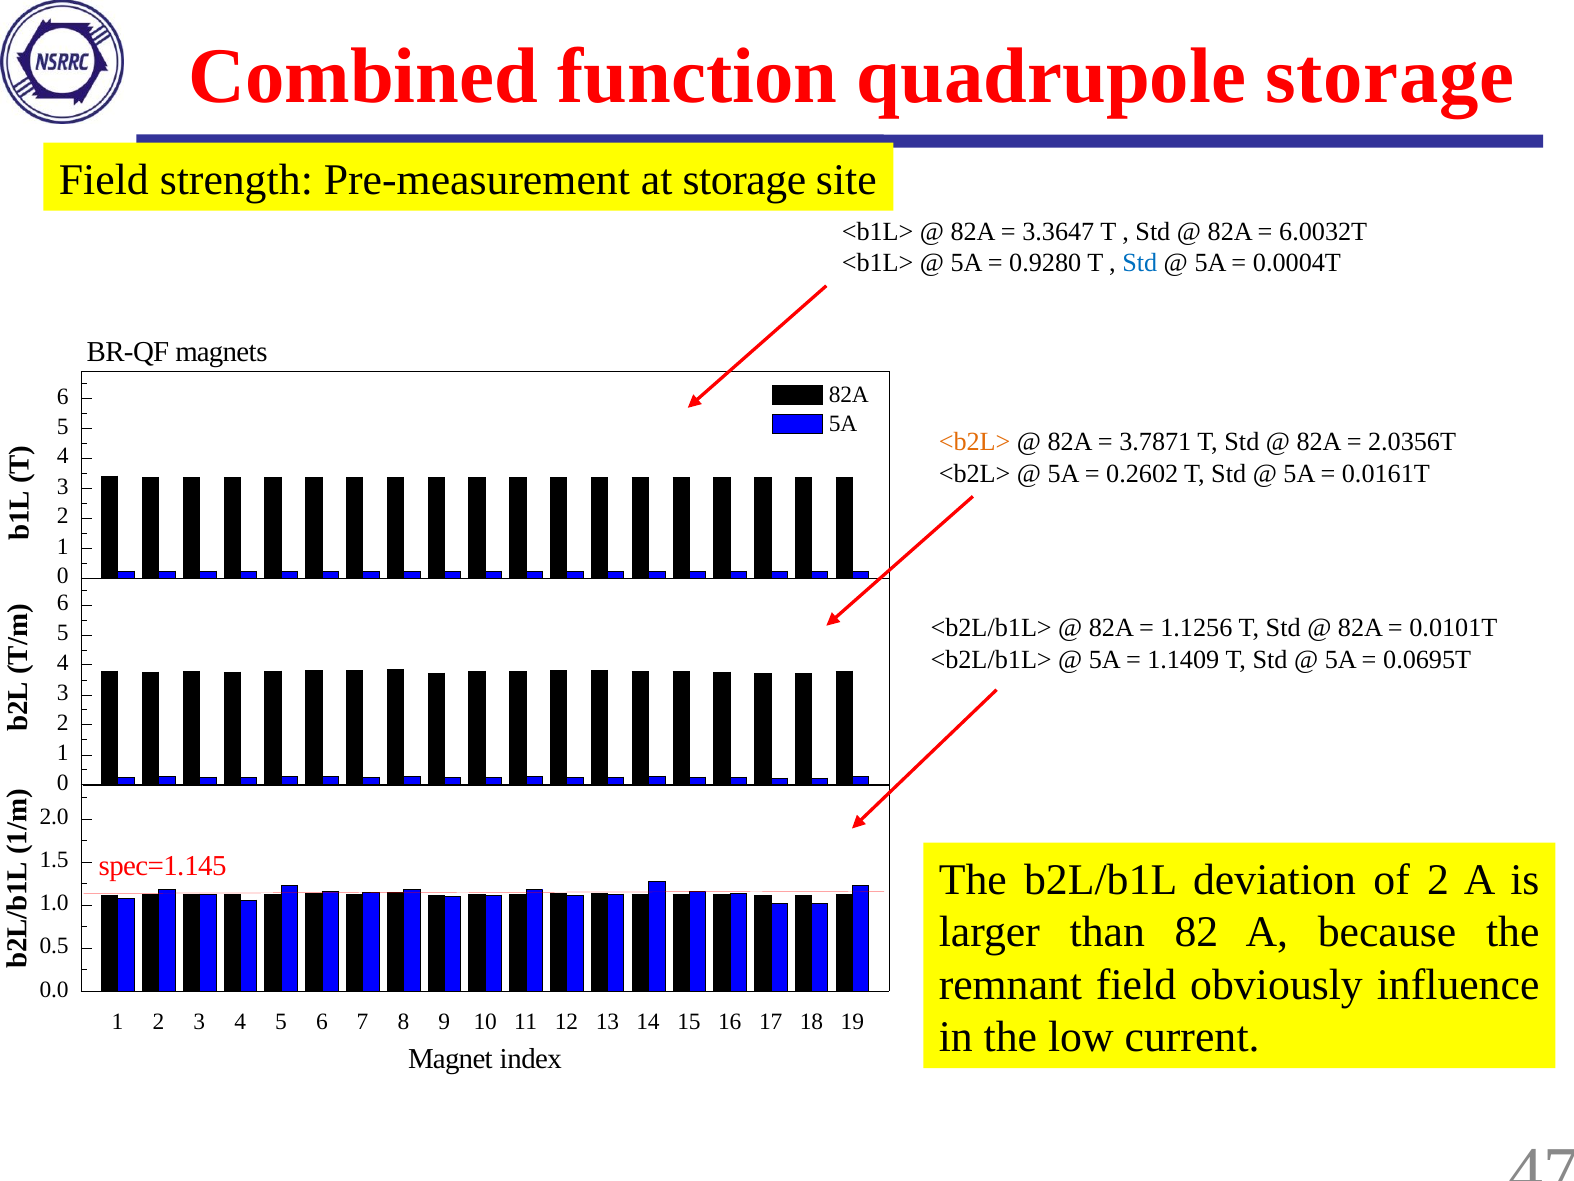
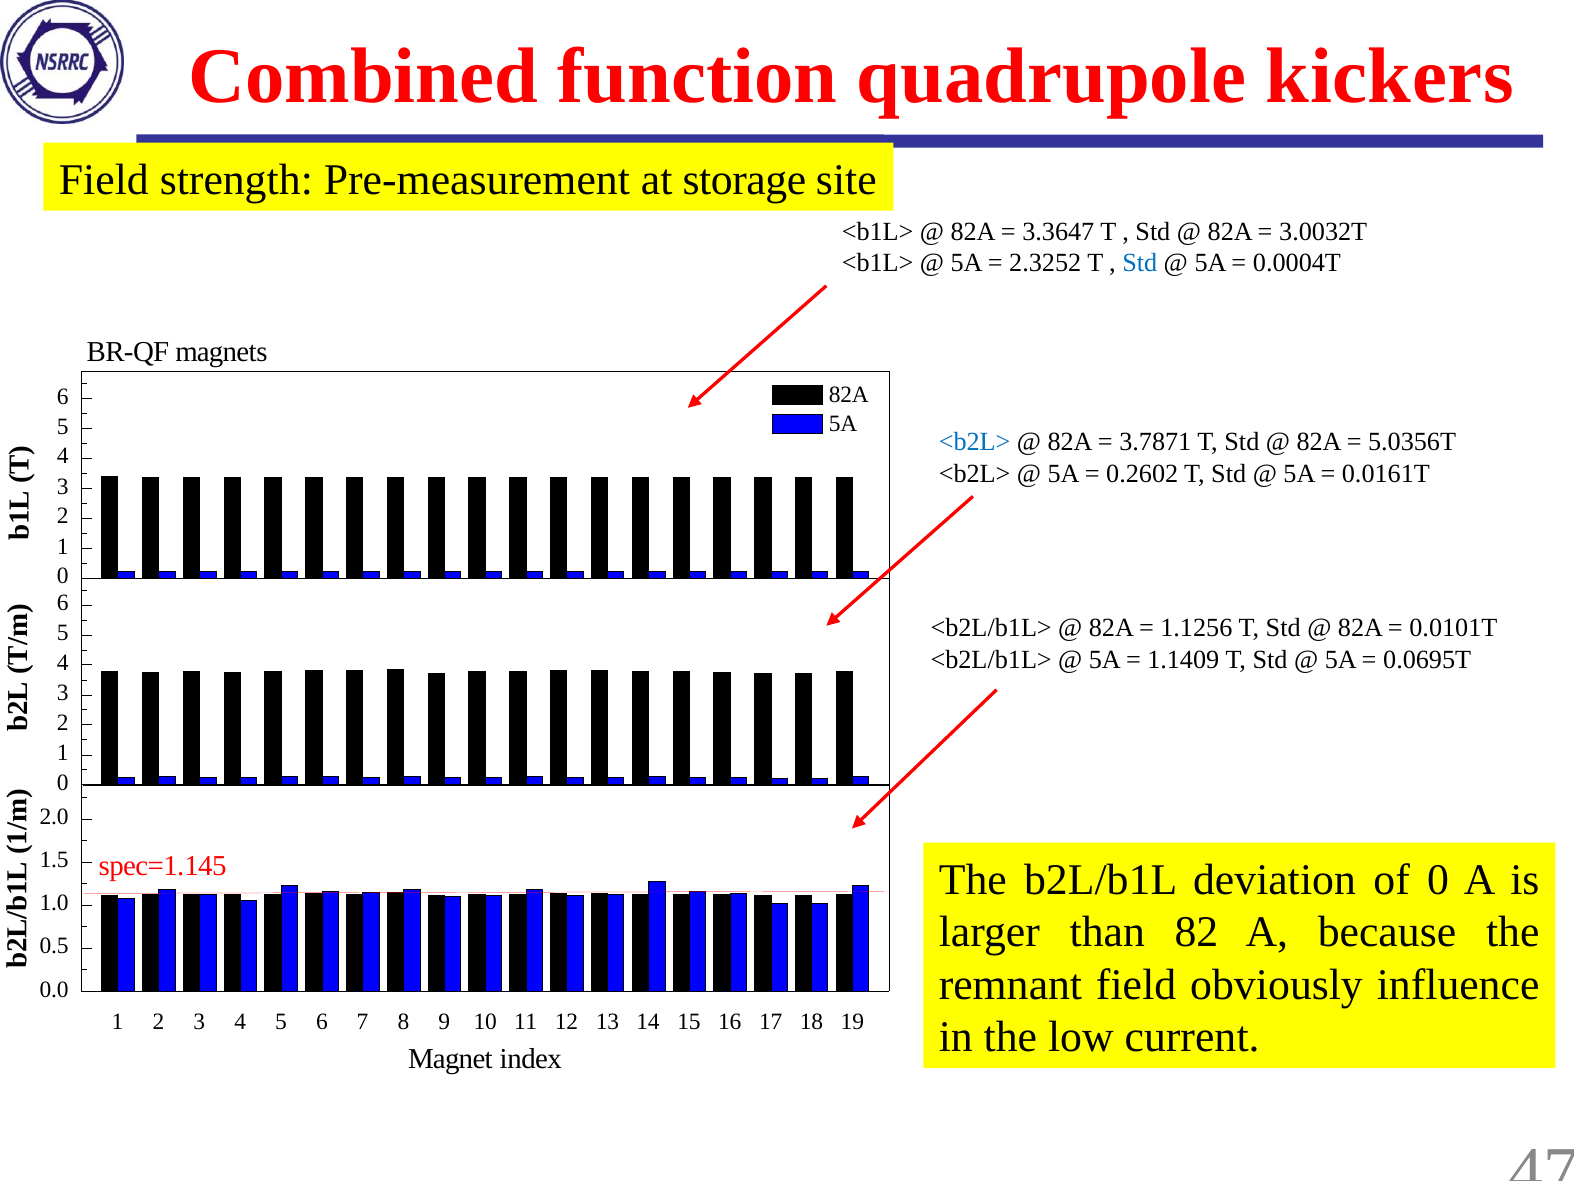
quadrupole storage: storage -> kickers (1390, 76)
6.0032T: 6.0032T -> 3.0032T (1323, 231)
0.9280: 0.9280 -> 2.3252 (1045, 263)
<b2L> colour: orange -> blue (975, 442)
2.0356T: 2.0356T -> 5.0356T (1412, 442)
of 2: 2 -> 0 (1438, 879)
